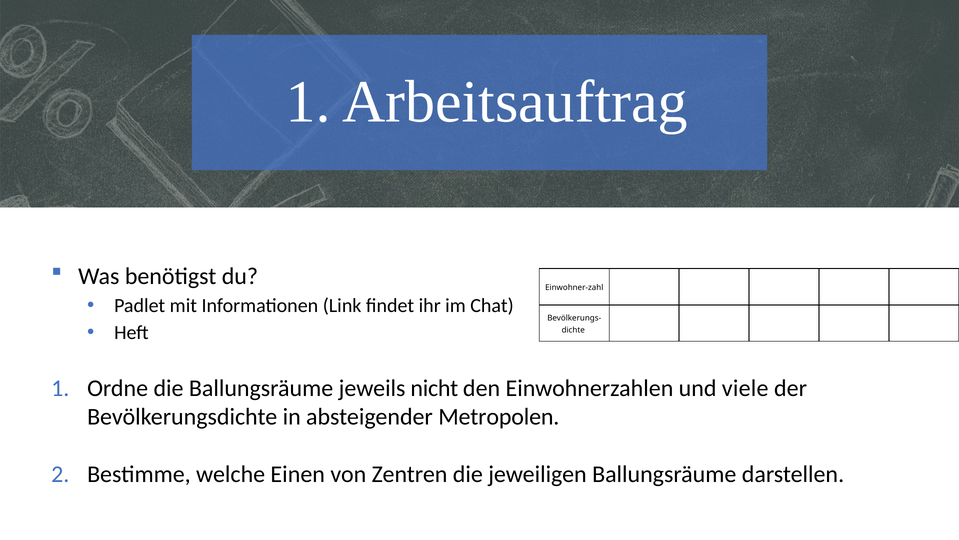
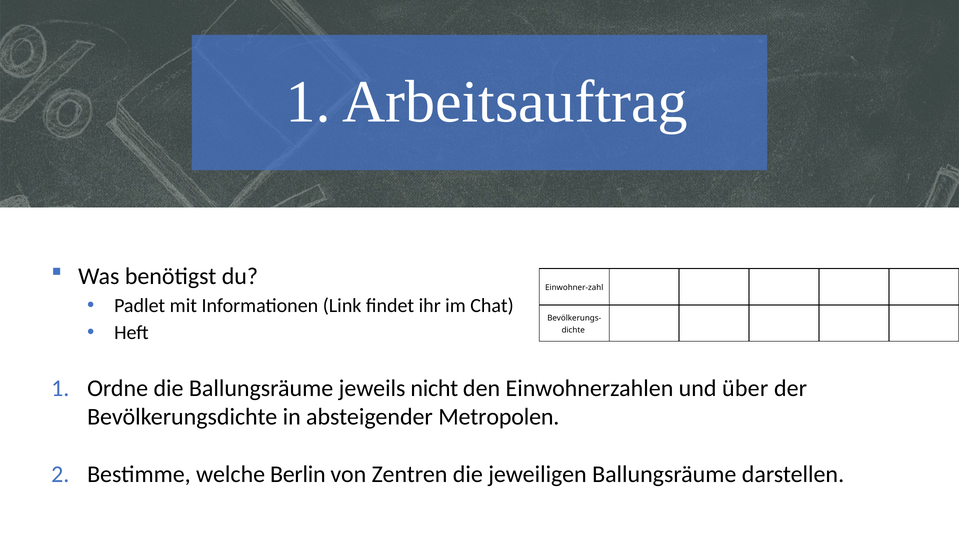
viele: viele -> über (745, 388)
Einen: Einen -> Berlin (298, 474)
